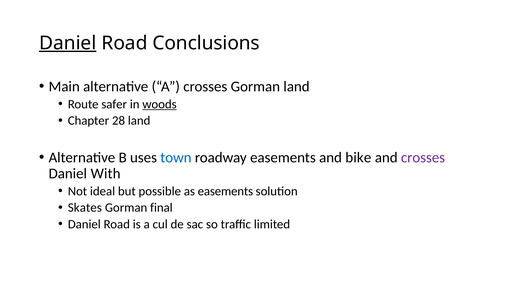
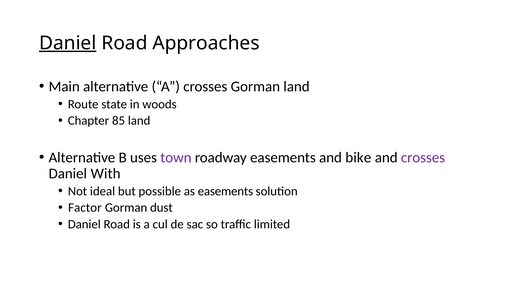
Conclusions: Conclusions -> Approaches (206, 43)
safer: safer -> state (114, 104)
woods underline: present -> none (160, 104)
28: 28 -> 85 (119, 121)
town colour: blue -> purple (176, 157)
Skates: Skates -> Factor (85, 208)
final: final -> dust (161, 208)
